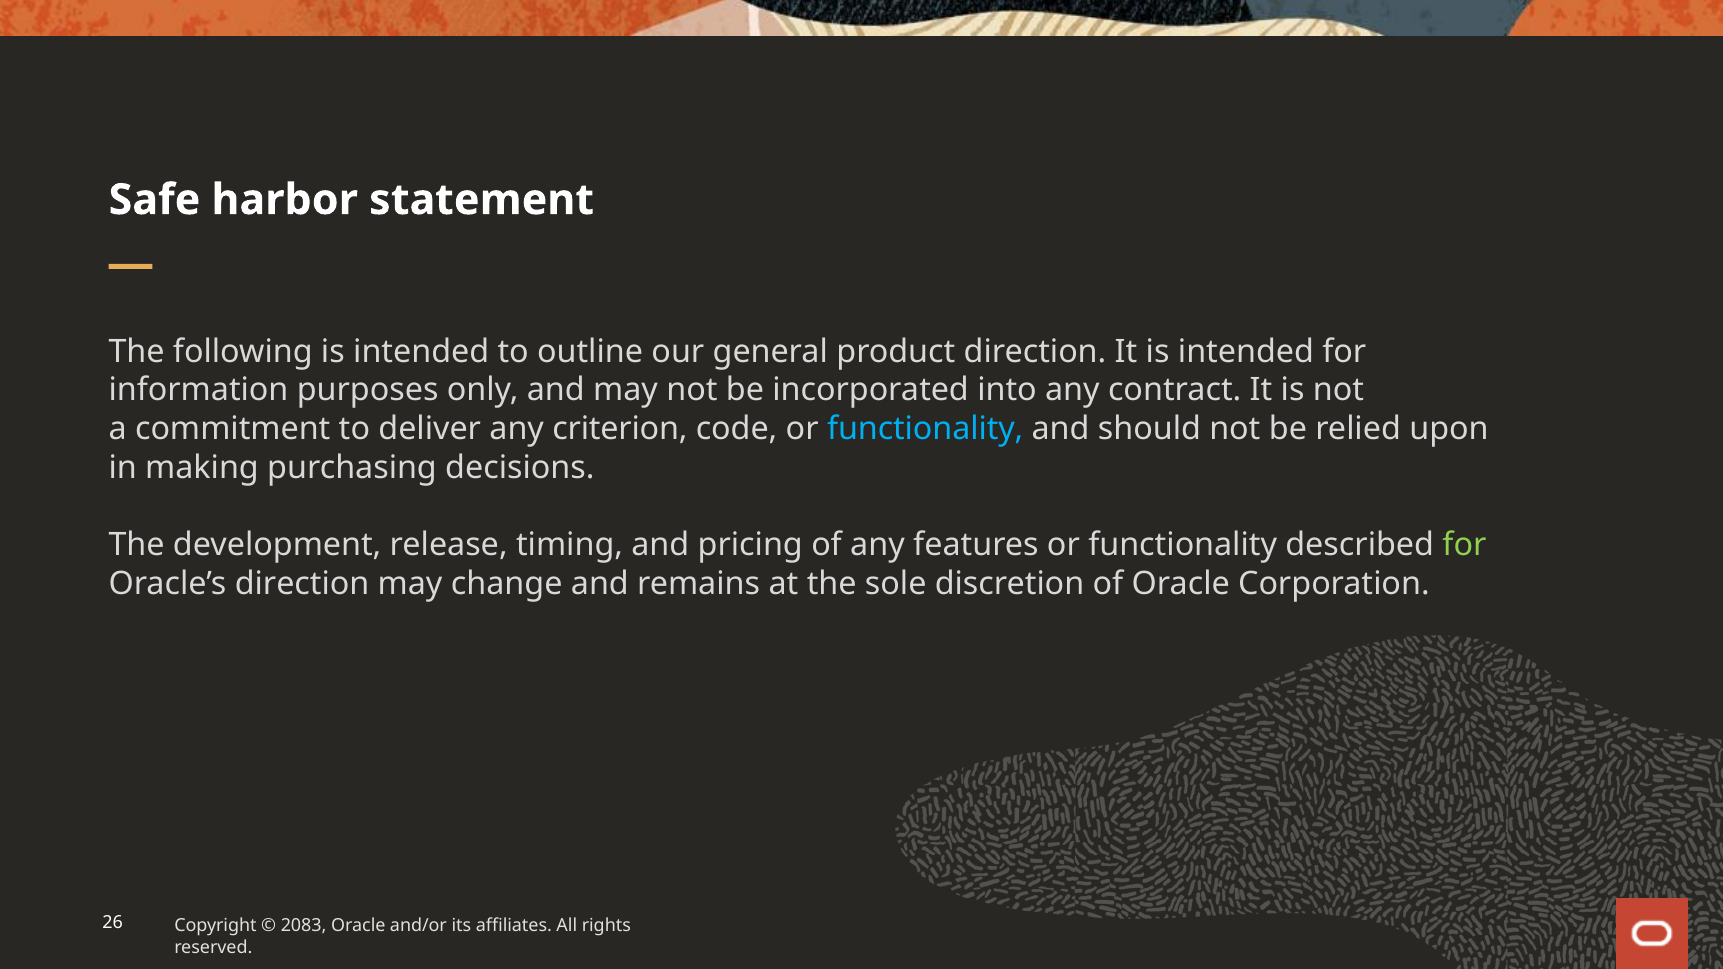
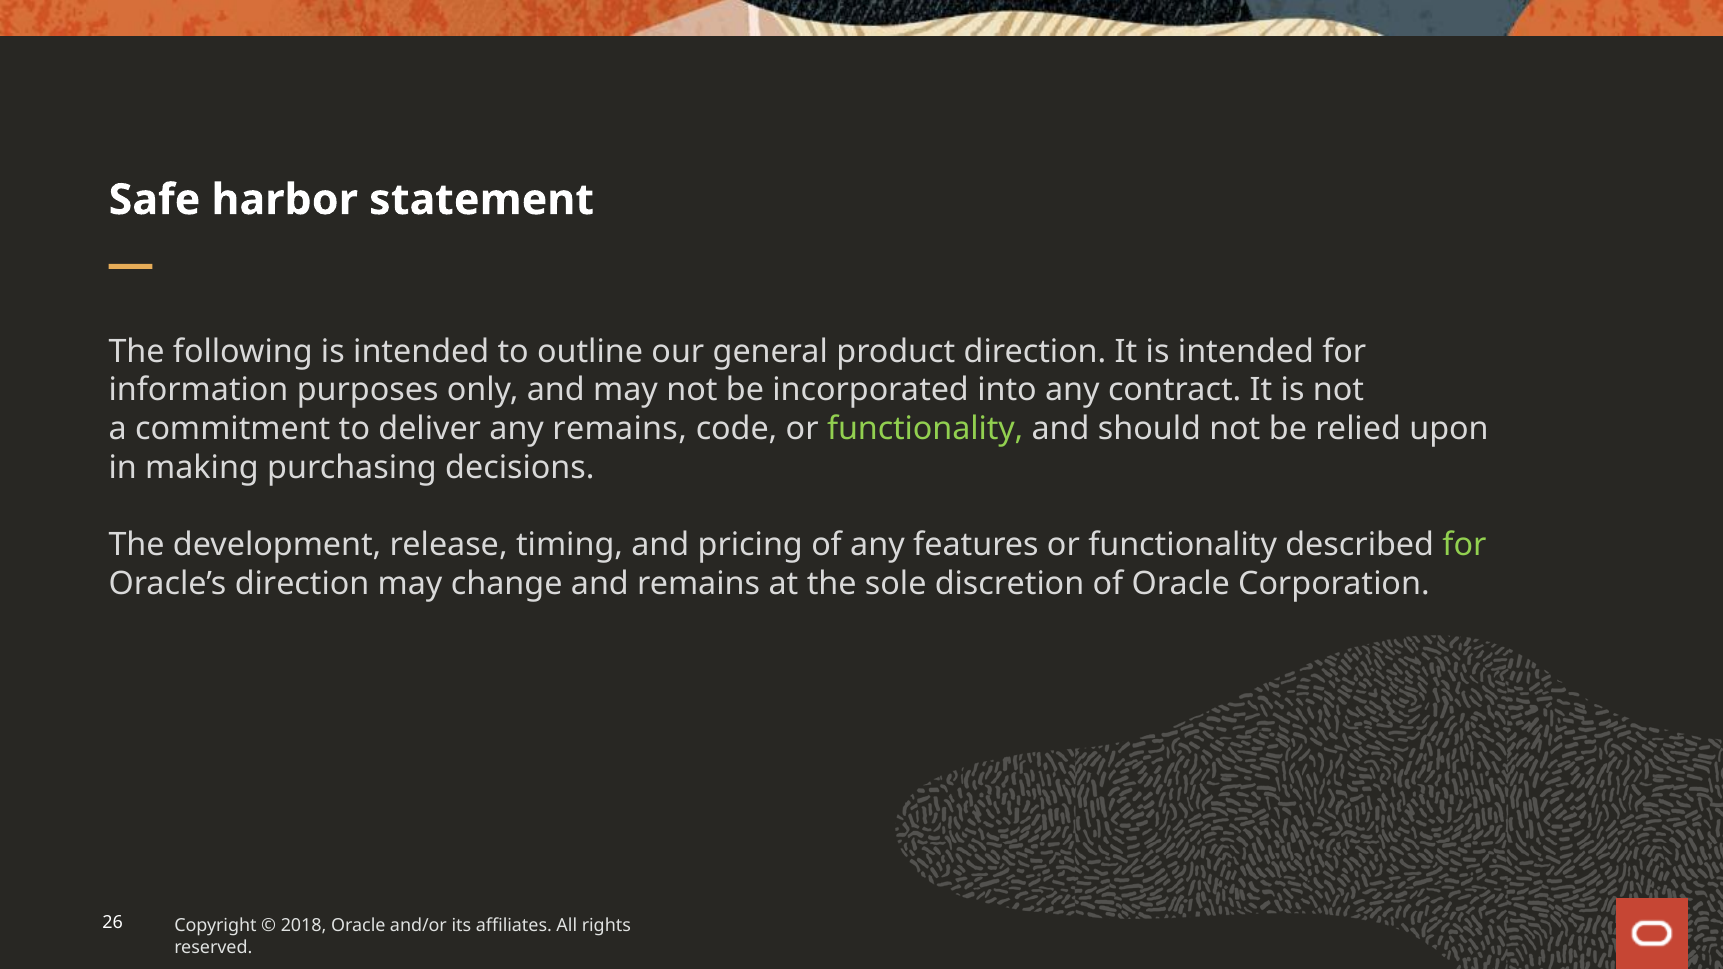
any criterion: criterion -> remains (620, 429)
functionality colour: light blue -> light green (925, 429)
2083: 2083 -> 2018 (304, 926)
